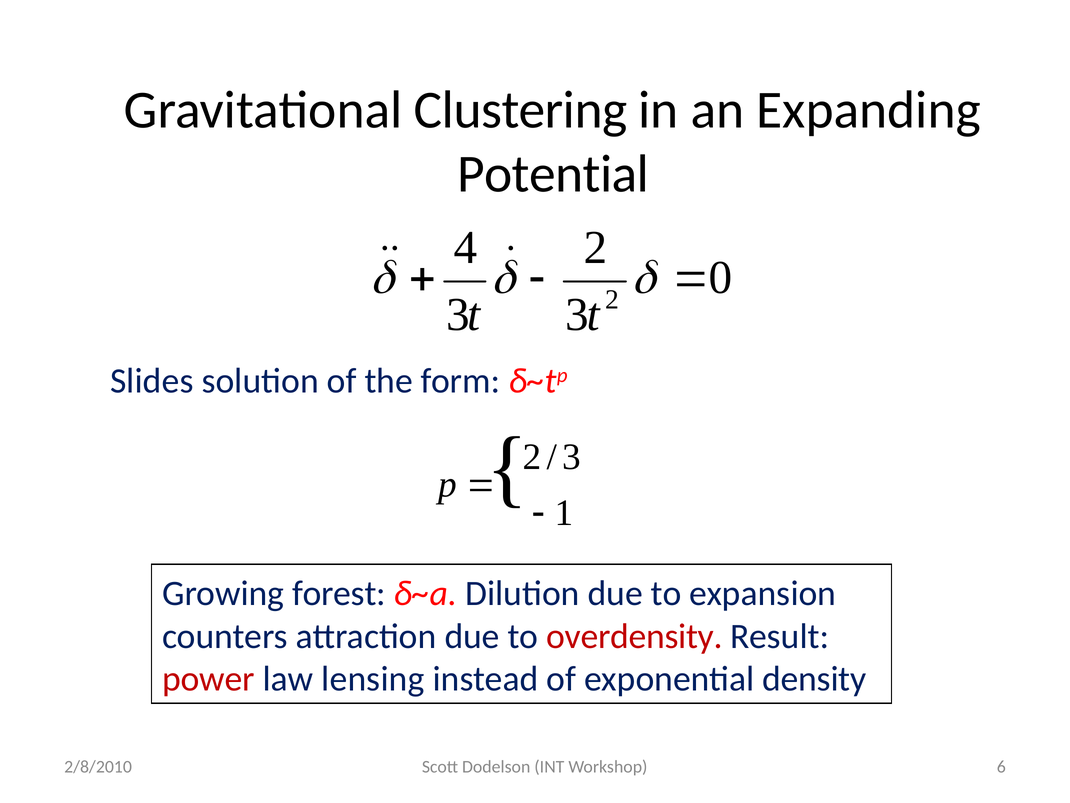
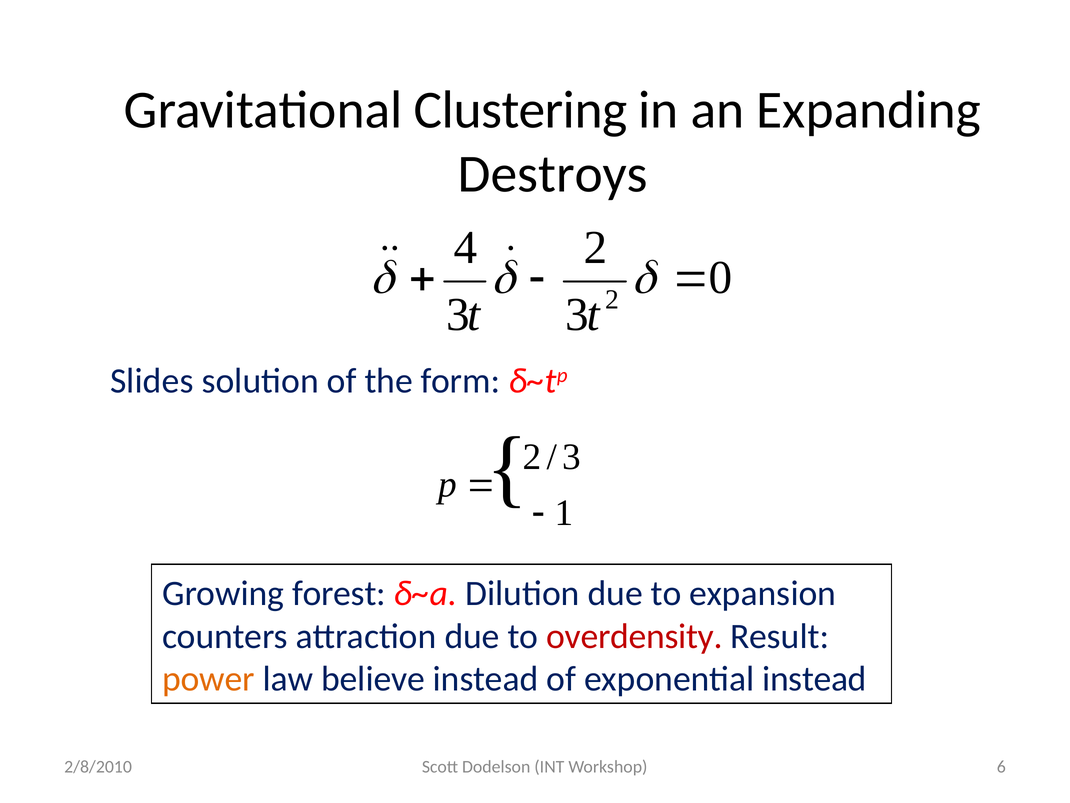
Potential: Potential -> Destroys (553, 174)
power colour: red -> orange (208, 679)
lensing: lensing -> believe (373, 679)
exponential density: density -> instead (814, 679)
